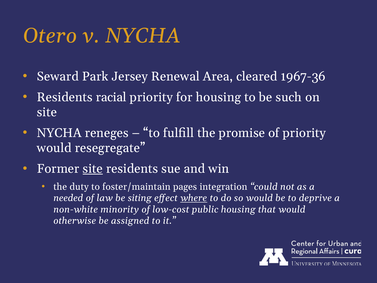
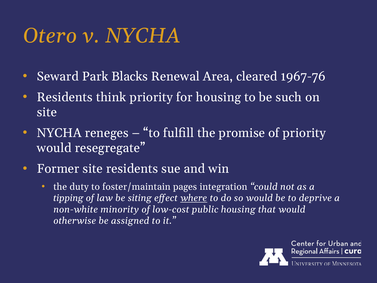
Jersey: Jersey -> Blacks (130, 76)
1967-36: 1967-36 -> 1967-76 (303, 76)
racial: racial -> think (111, 97)
site underline: present -> none (93, 169)
needed: needed -> tipping (68, 198)
